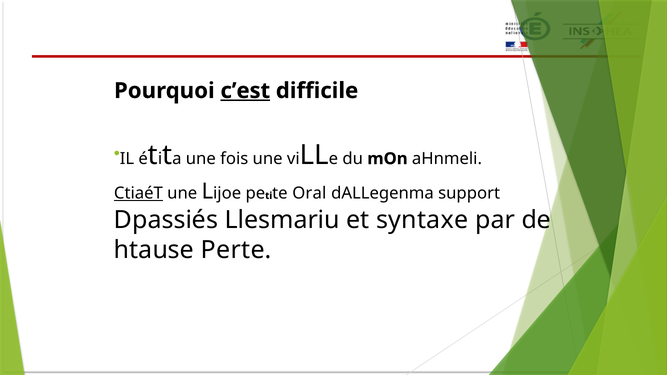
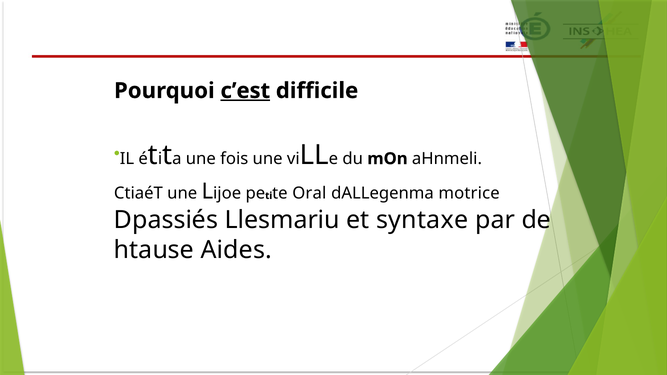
CtiaéT underline: present -> none (138, 194)
support: support -> motrice (469, 194)
Perte: Perte -> Aides (236, 250)
